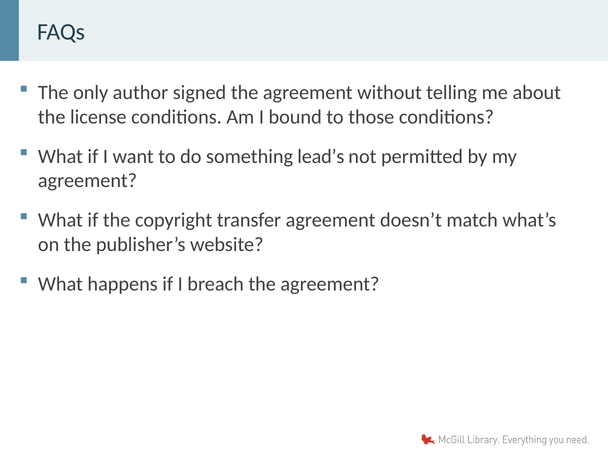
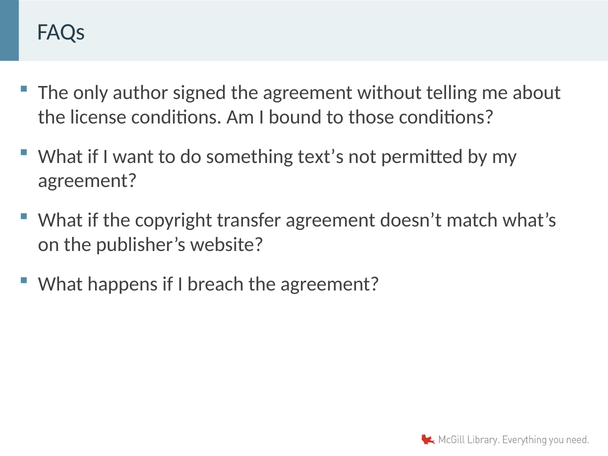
lead’s: lead’s -> text’s (321, 156)
